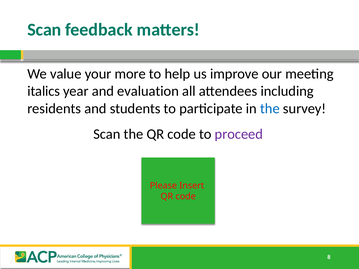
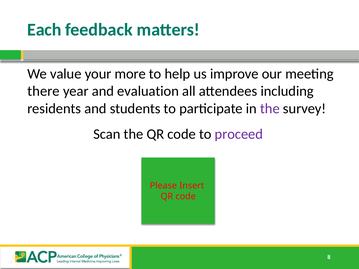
Scan: Scan -> Each (44, 30)
italics: italics -> there (44, 91)
the colour: blue -> purple (270, 109)
